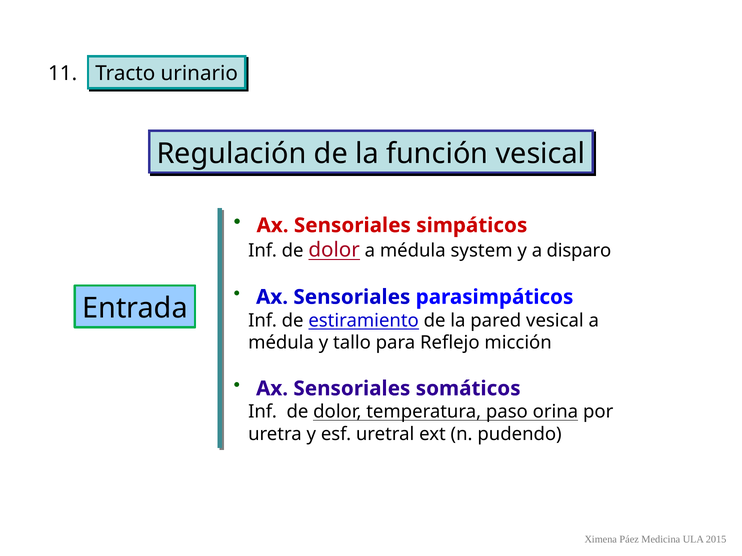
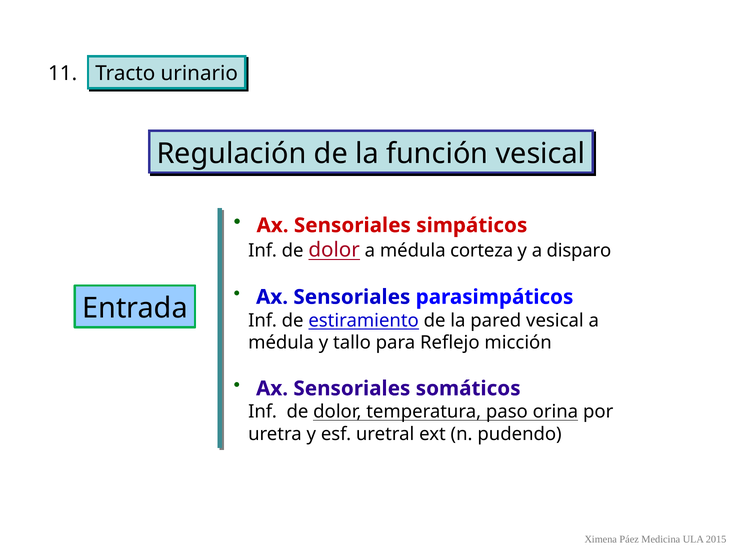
system: system -> corteza (482, 251)
